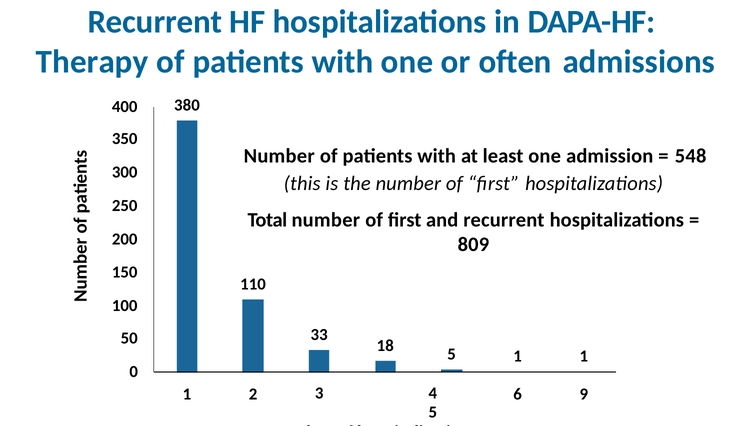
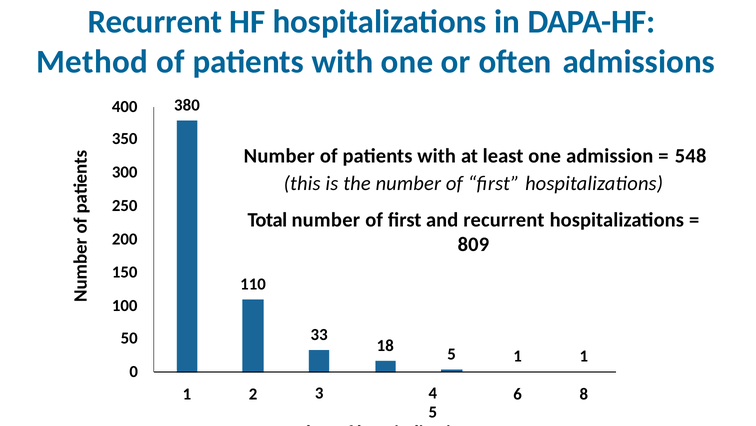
Therapy: Therapy -> Method (92, 62)
9: 9 -> 8 (584, 393)
